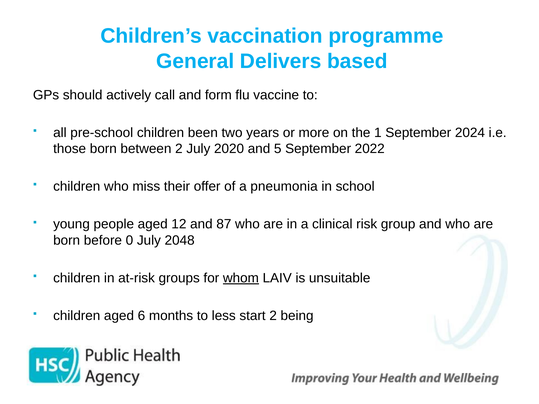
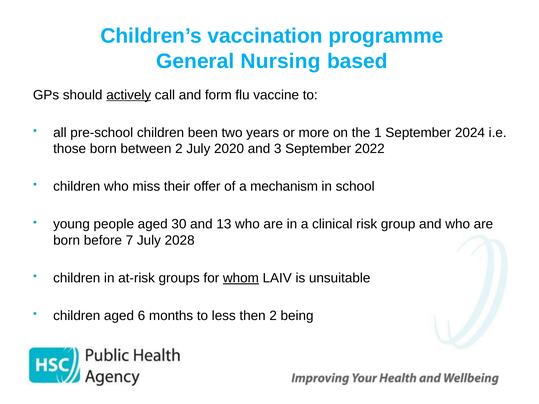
Delivers: Delivers -> Nursing (281, 61)
actively underline: none -> present (129, 95)
5: 5 -> 3 (278, 149)
pneumonia: pneumonia -> mechanism (284, 187)
12: 12 -> 30 (179, 224)
87: 87 -> 13 (224, 224)
0: 0 -> 7 (129, 241)
2048: 2048 -> 2028 (180, 241)
start: start -> then (253, 316)
